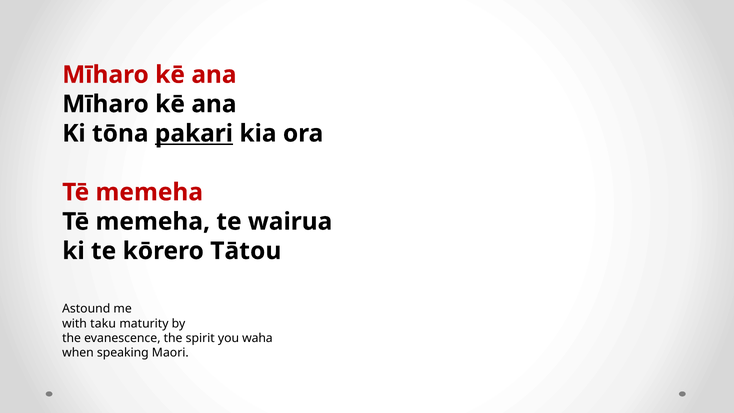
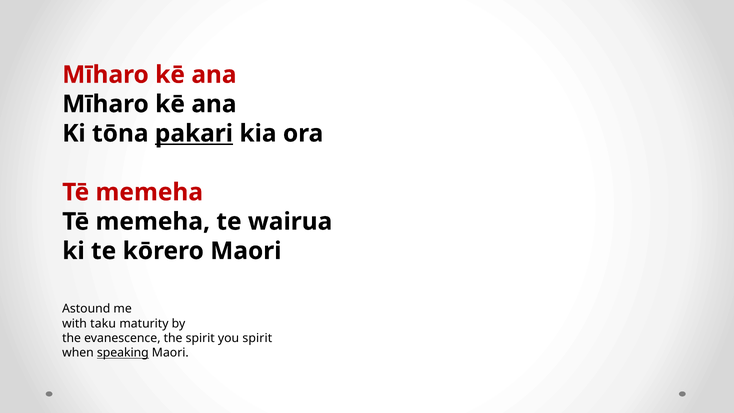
kōrero Tātou: Tātou -> Maori (246, 251)
you waha: waha -> spirit (257, 338)
speaking underline: none -> present (123, 353)
